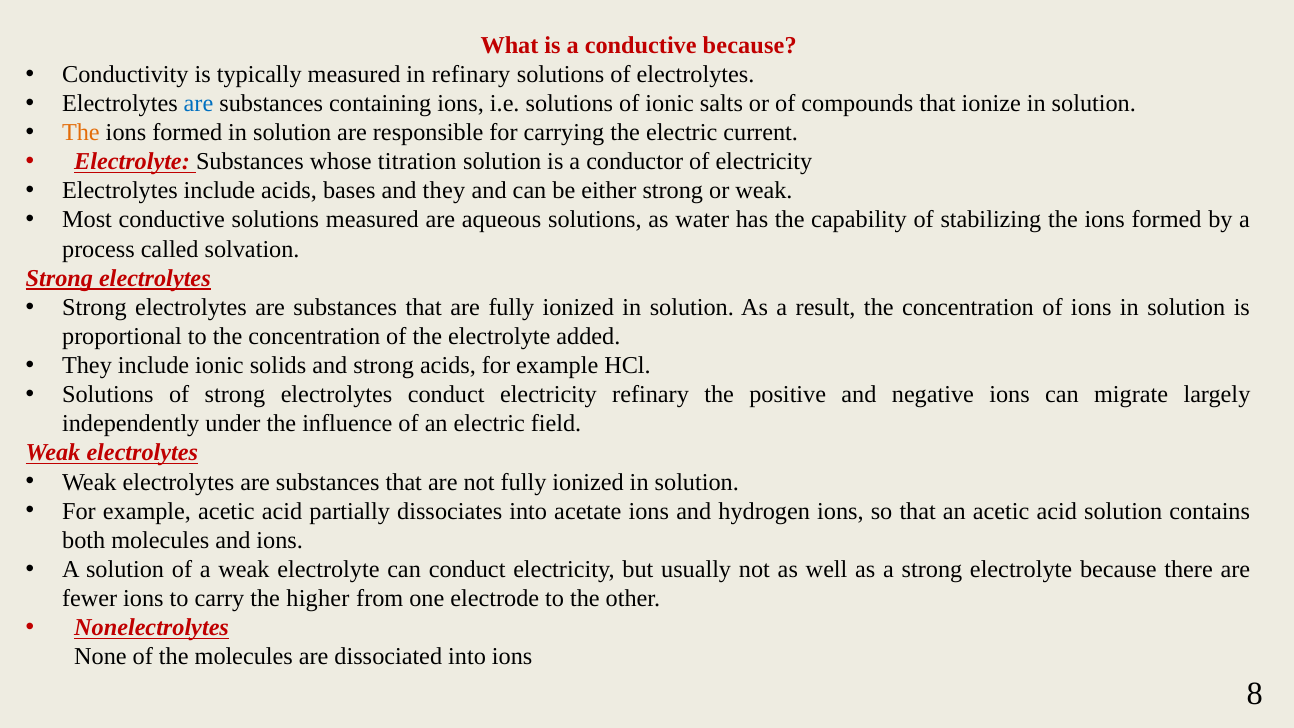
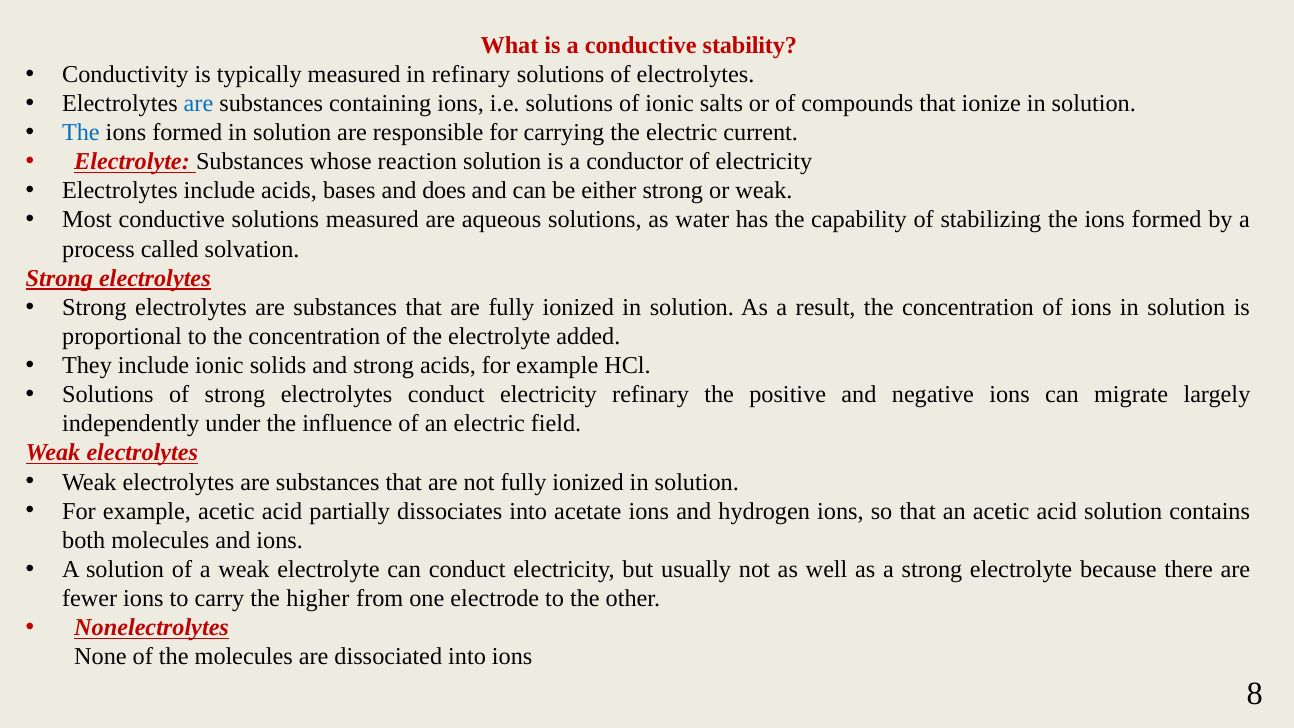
conductive because: because -> stability (750, 45)
The colour: orange -> blue (81, 133)
titration: titration -> reaction (417, 162)
and they: they -> does (444, 191)
